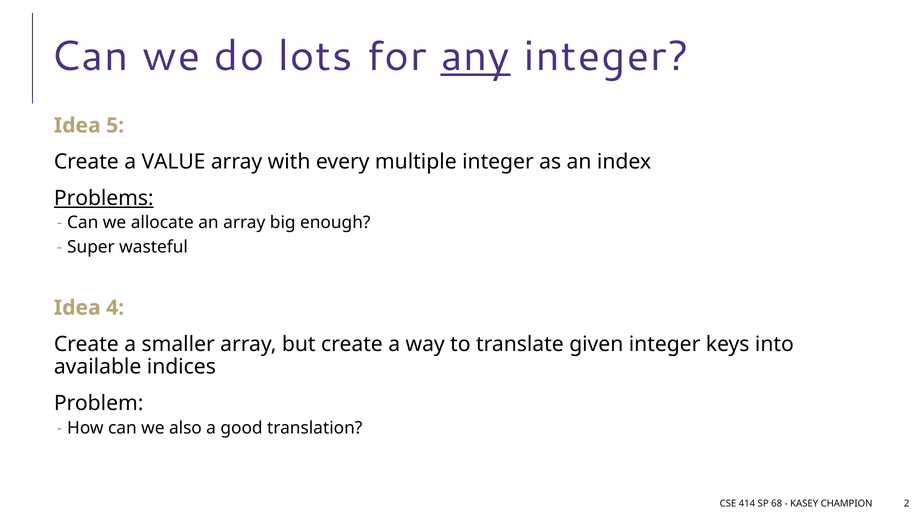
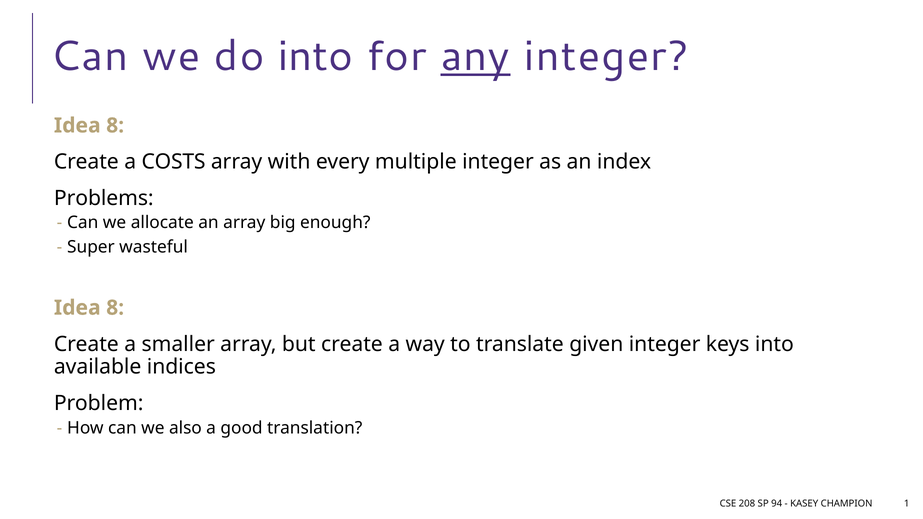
do lots: lots -> into (316, 57)
5: 5 -> 8 (115, 126)
VALUE: VALUE -> COSTS (174, 162)
Problems underline: present -> none (104, 198)
4: 4 -> 8 (115, 308)
414: 414 -> 208 (747, 504)
68: 68 -> 94 (777, 504)
2: 2 -> 1 (907, 504)
